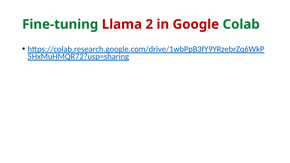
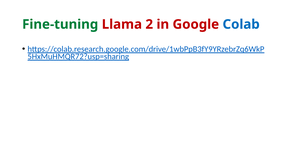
Colab colour: green -> blue (241, 24)
